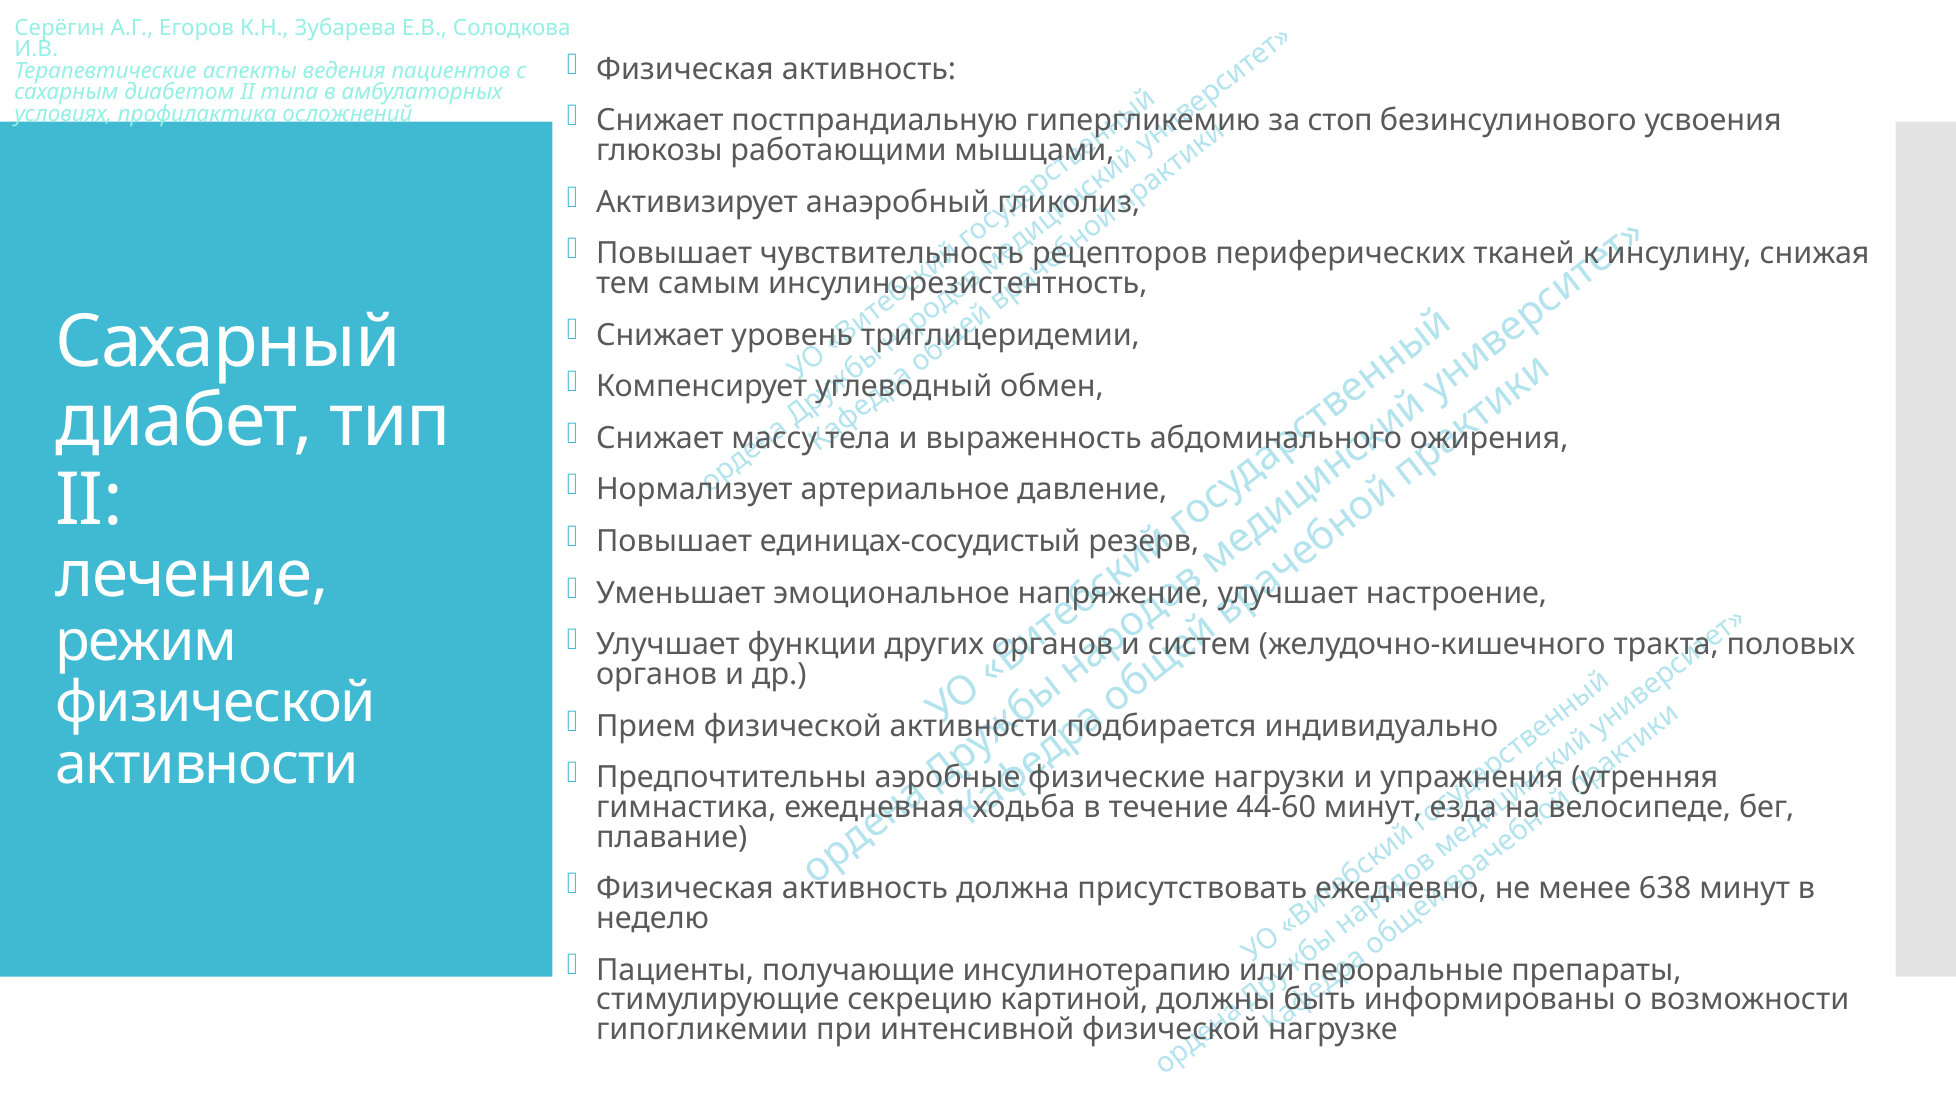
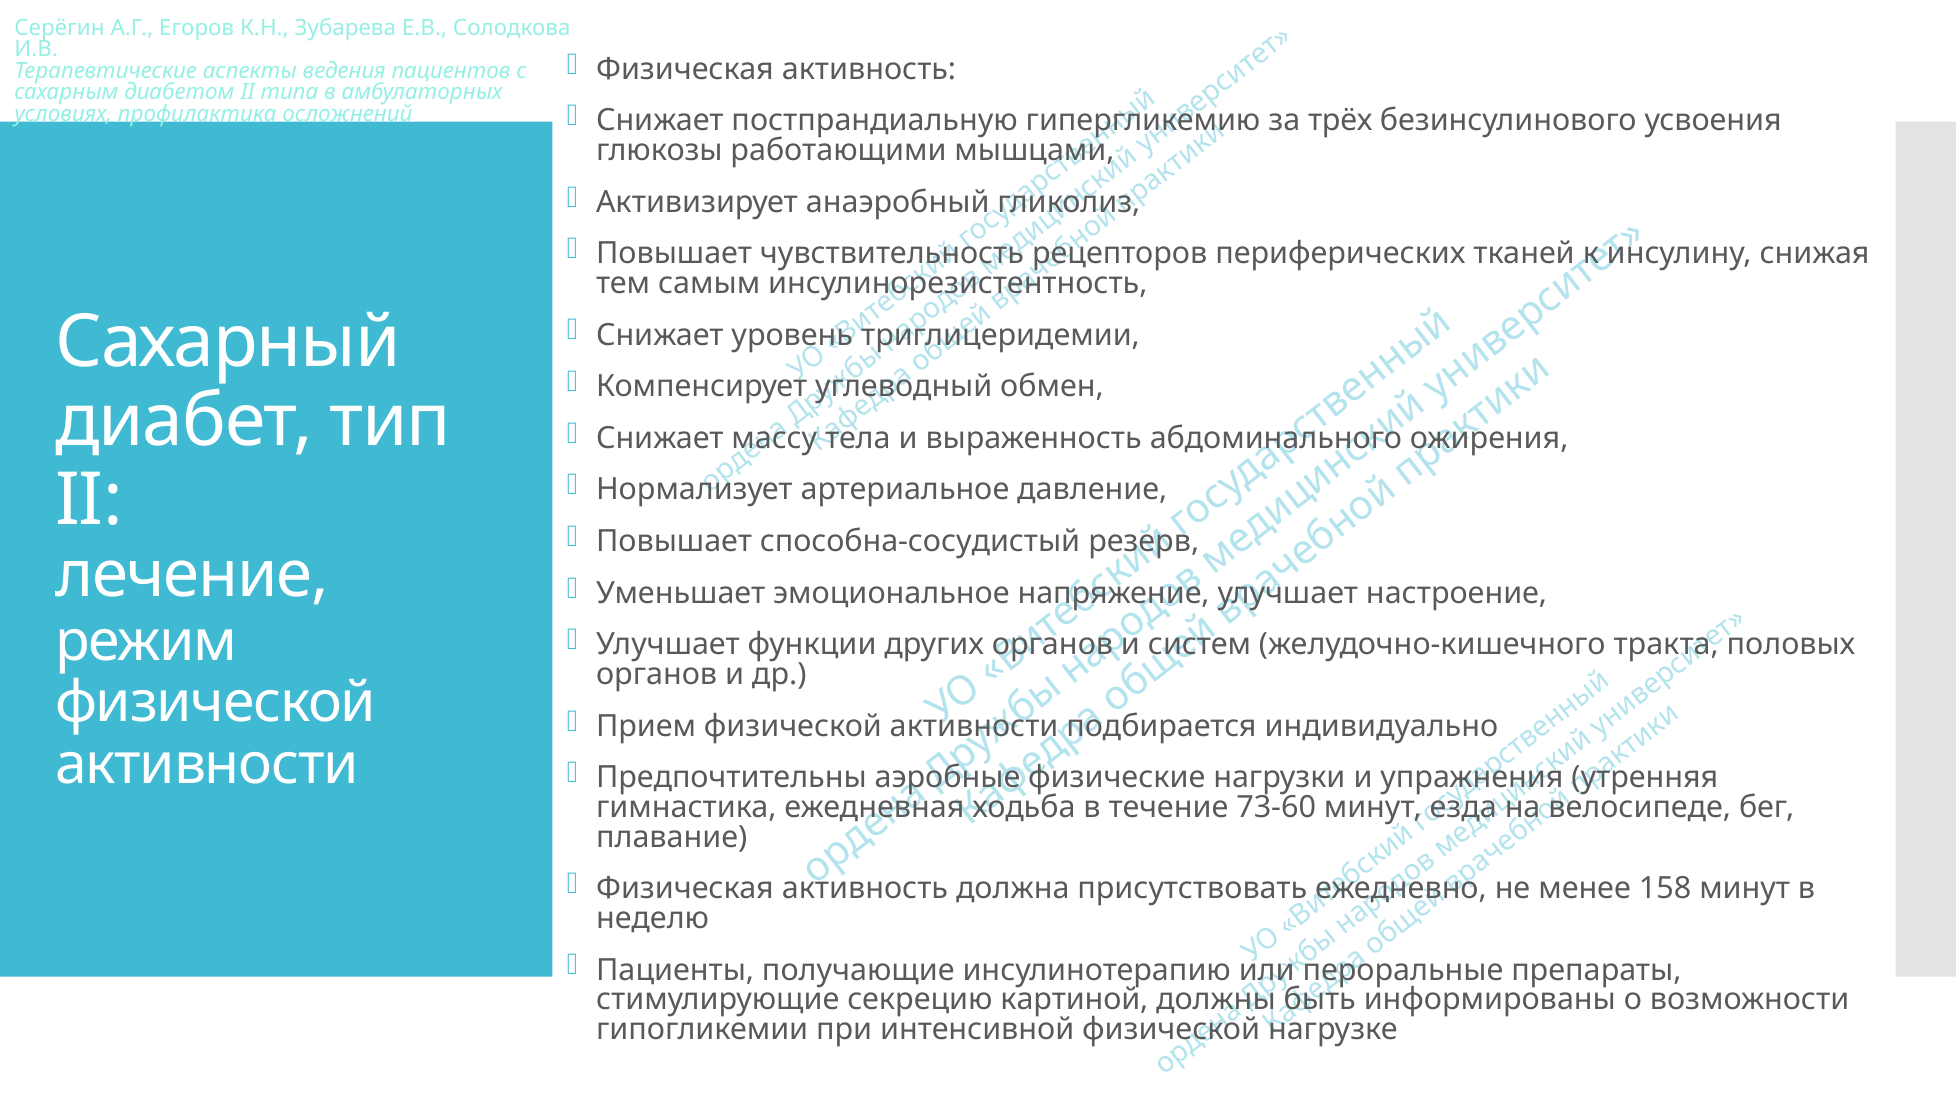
стоп: стоп -> трёх (1340, 121)
единицах-сосудистый: единицах-сосудистый -> способна-сосудистый (920, 542)
44-60: 44-60 -> 73-60 (1276, 808)
638: 638 -> 158 (1665, 889)
